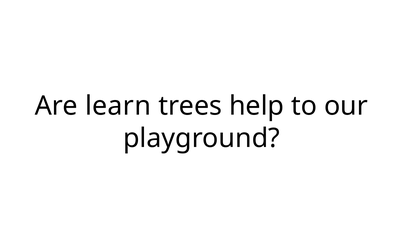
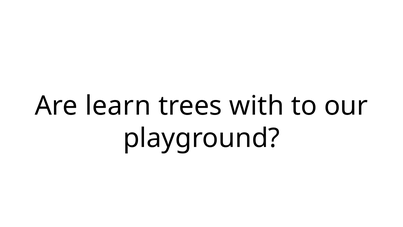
help: help -> with (256, 106)
